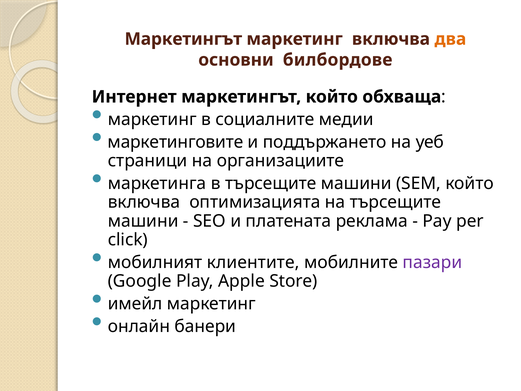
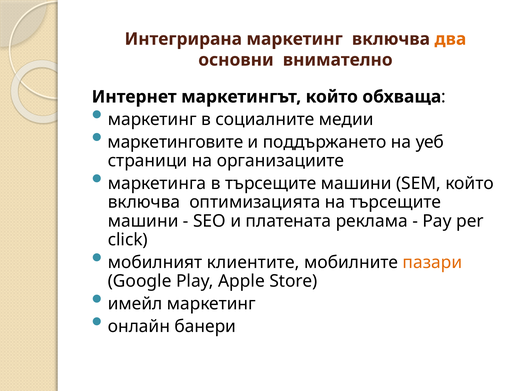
Маркетингът: Маркетингът -> Интегрирана (183, 39)
билбордове: билбордове -> внимателно (338, 60)
пазари colour: purple -> orange (432, 262)
